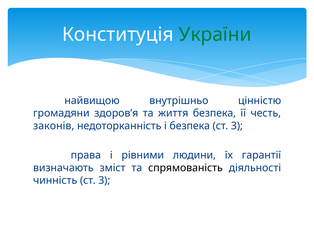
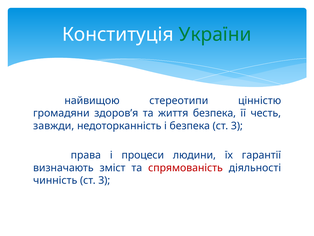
внутрішньо: внутрішньо -> стереотипи (179, 100)
законів: законів -> завжди (54, 126)
рівними: рівними -> процеси (143, 155)
спрямованість colour: black -> red (185, 167)
